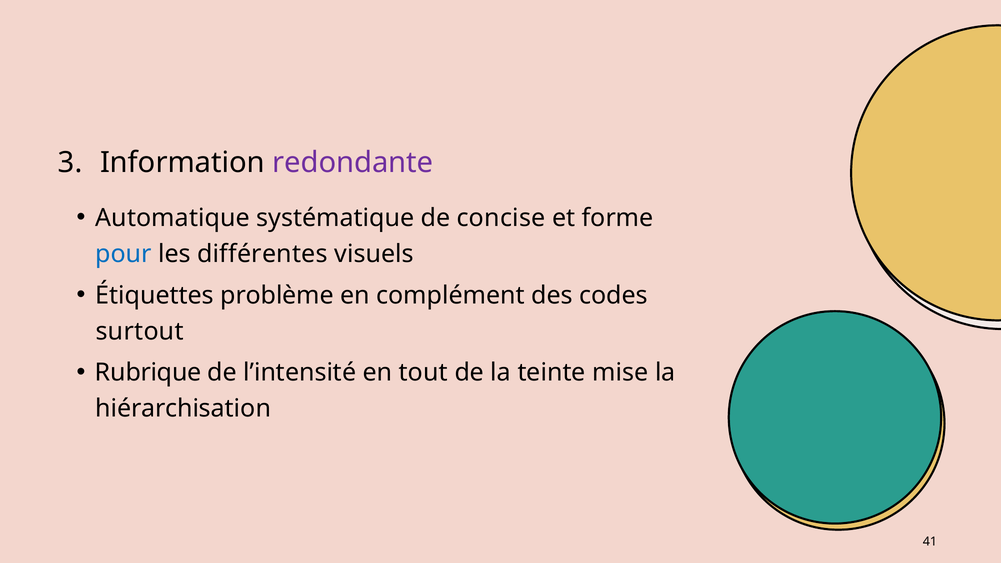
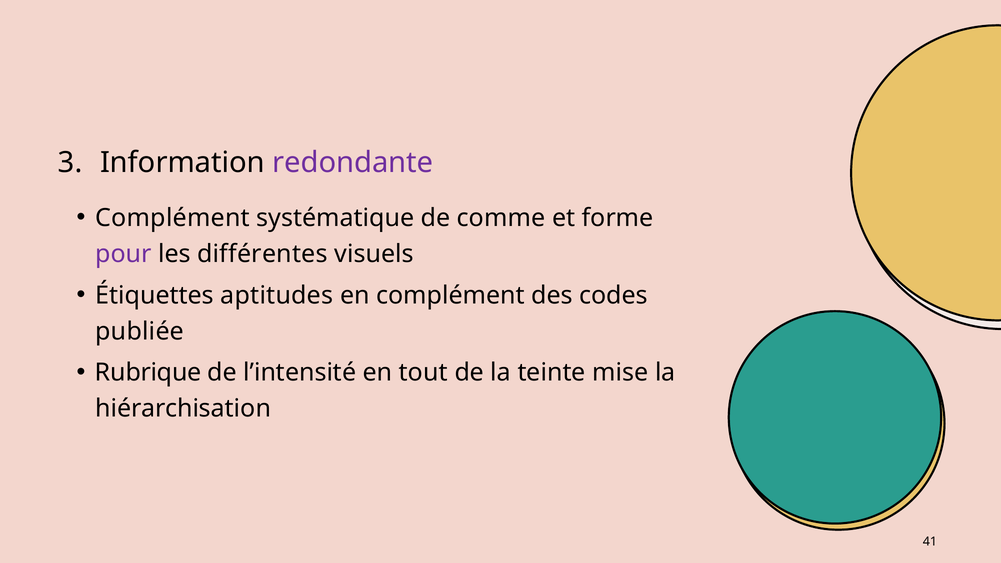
Automatique: Automatique -> Complément (173, 218)
concise: concise -> comme (501, 218)
pour colour: blue -> purple (123, 254)
problème: problème -> aptitudes (277, 295)
surtout: surtout -> publiée (140, 331)
